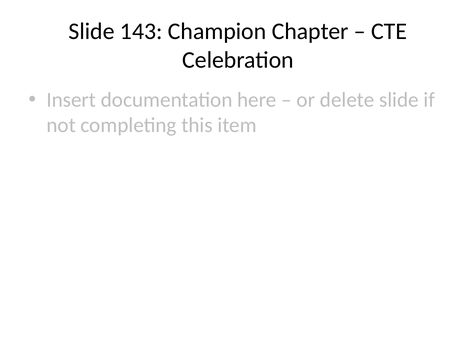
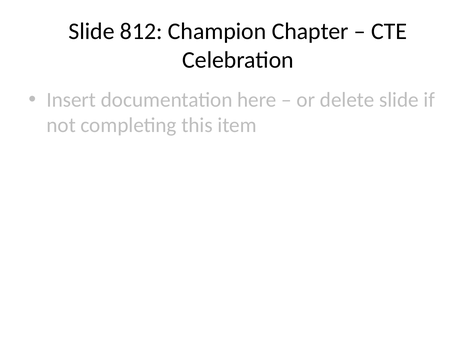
143: 143 -> 812 (141, 31)
